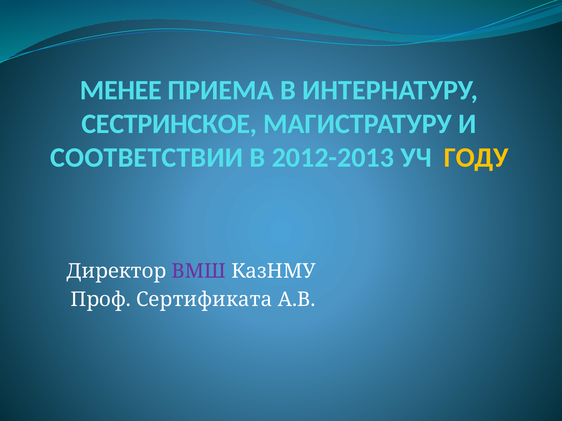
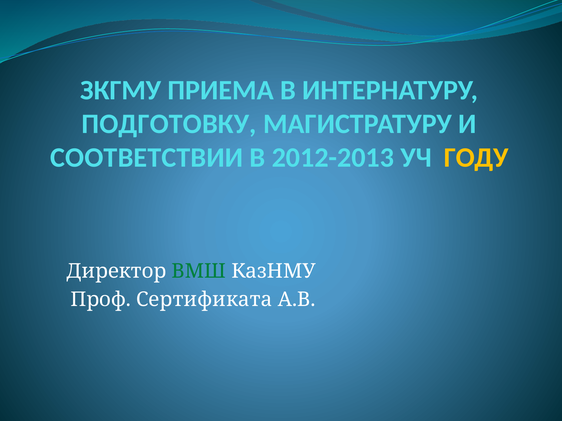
МЕНЕЕ: МЕНЕЕ -> ЗКГМУ (121, 90)
СЕСТРИНСКОЕ: СЕСТРИНСКОЕ -> ПОДГОТОВКУ (169, 124)
ВМШ colour: purple -> green (199, 271)
